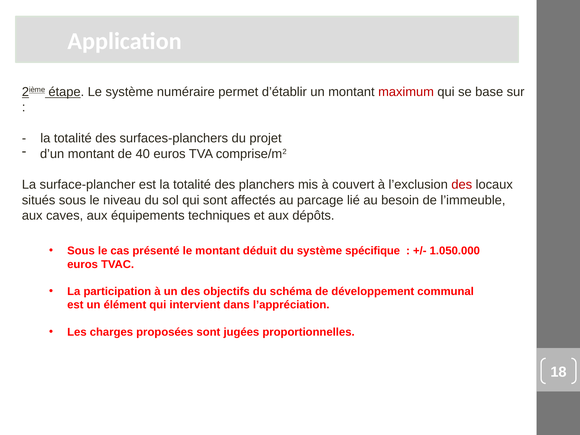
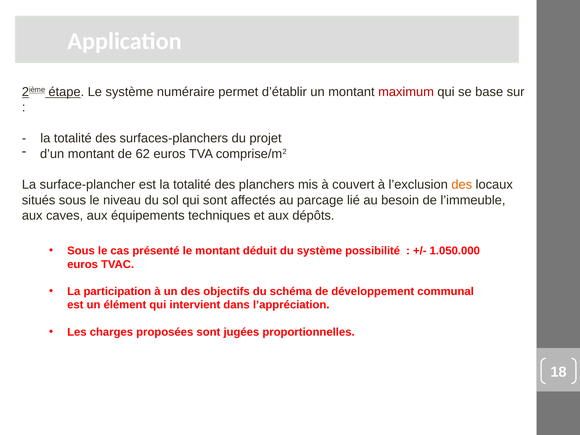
40: 40 -> 62 (143, 154)
des colour: red -> orange (462, 185)
spécifique: spécifique -> possibilité (373, 251)
